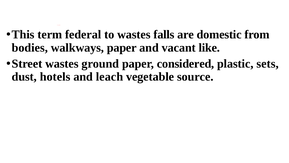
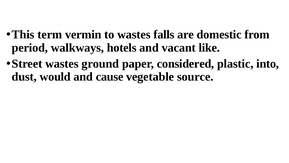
federal: federal -> vermin (83, 35)
bodies: bodies -> period (30, 48)
walkways paper: paper -> hotels (122, 48)
sets: sets -> into (268, 64)
hotels: hotels -> would (55, 77)
leach: leach -> cause (110, 77)
